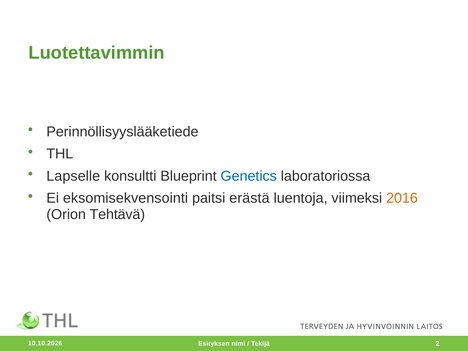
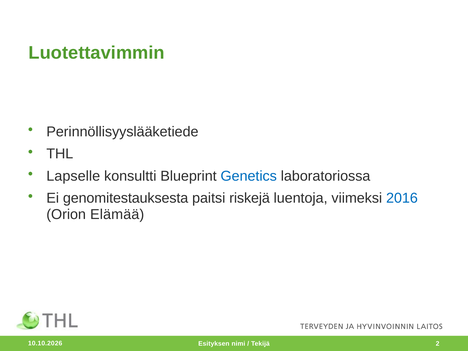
eksomisekvensointi: eksomisekvensointi -> genomitestauksesta (126, 198)
erästä: erästä -> riskejä (250, 198)
2016 colour: orange -> blue (402, 198)
Tehtävä: Tehtävä -> Elämää (117, 215)
